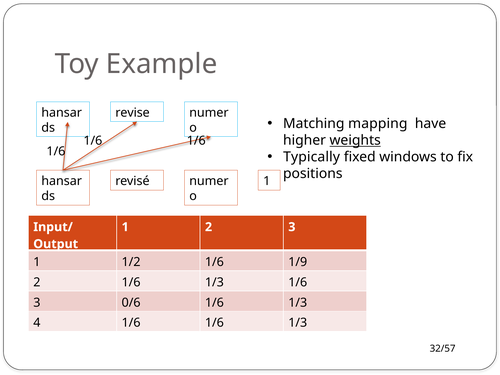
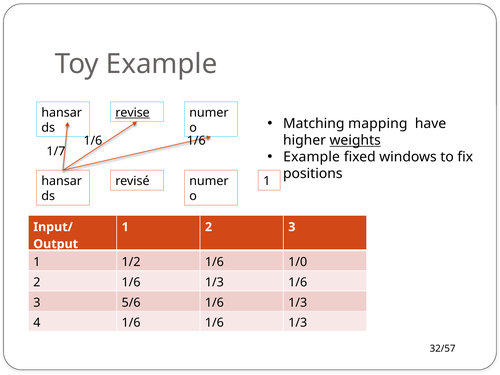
revise underline: none -> present (133, 113)
1/6: 1/6 -> 1/7 (56, 151)
Typically: Typically -> Example (312, 157)
1/9: 1/9 -> 1/0 (298, 262)
0/6: 0/6 -> 5/6 (131, 303)
